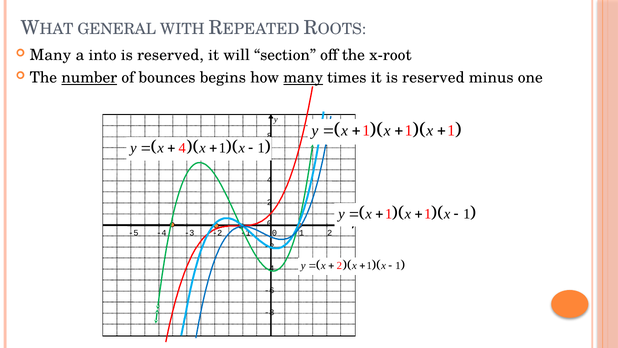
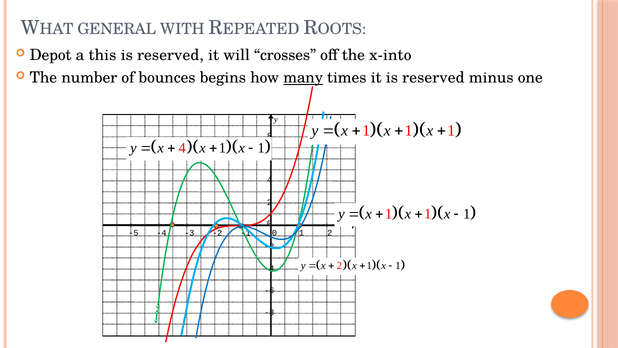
Many: Many -> Depot (51, 55)
into: into -> this (102, 55)
section: section -> crosses (285, 55)
x-root: x-root -> x-into (390, 55)
number underline: present -> none (89, 78)
